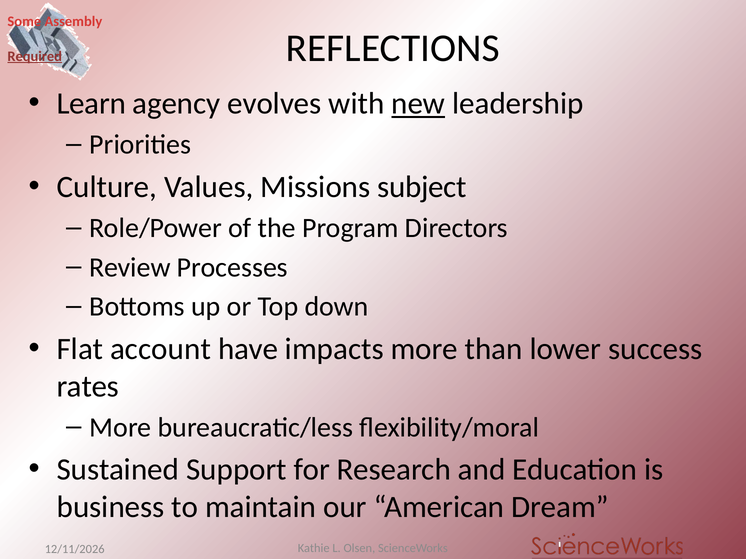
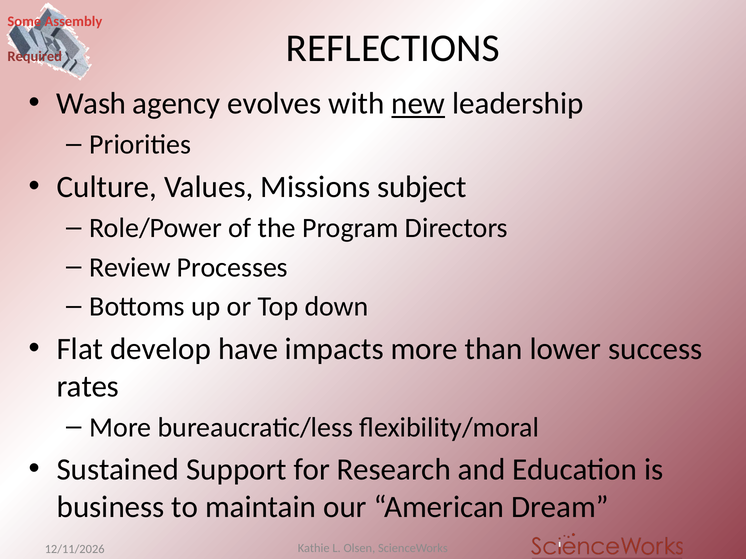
Required underline: present -> none (35, 56)
Learn: Learn -> Wash (91, 104)
account: account -> develop (161, 349)
